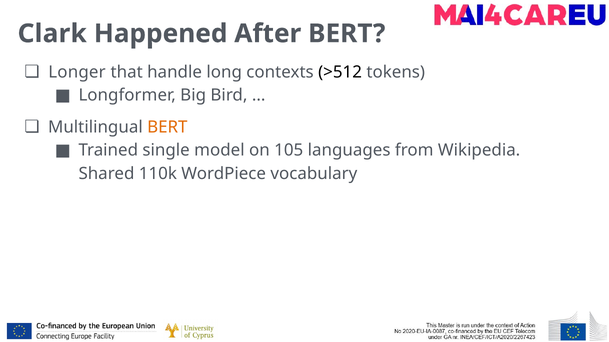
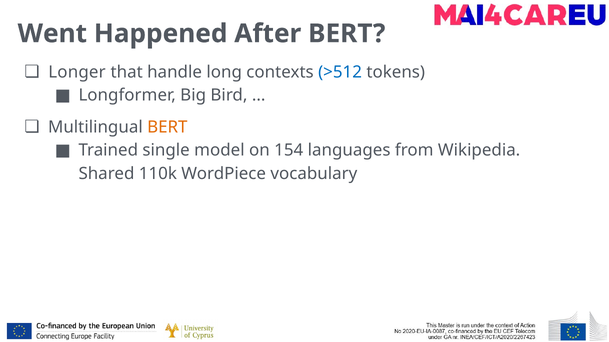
Clark: Clark -> Went (52, 34)
>512 colour: black -> blue (340, 72)
105: 105 -> 154 (289, 151)
